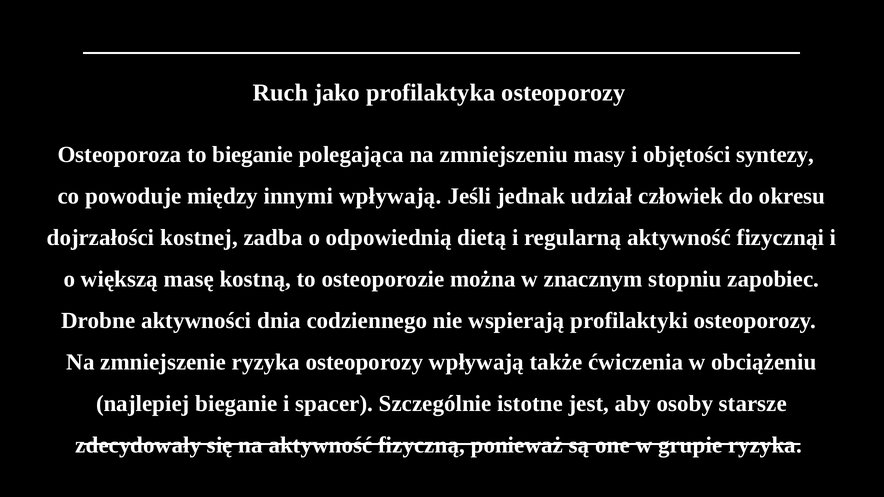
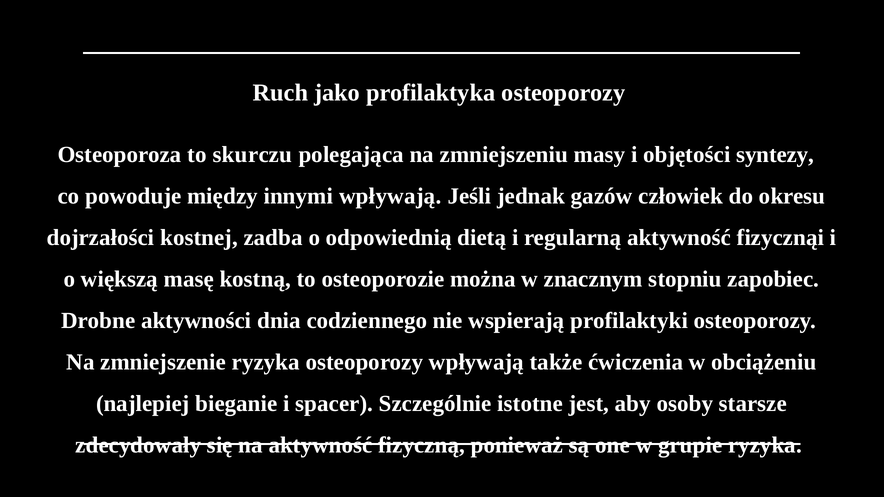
to bieganie: bieganie -> skurczu (252, 155)
udział: udział -> gazów (602, 196)
